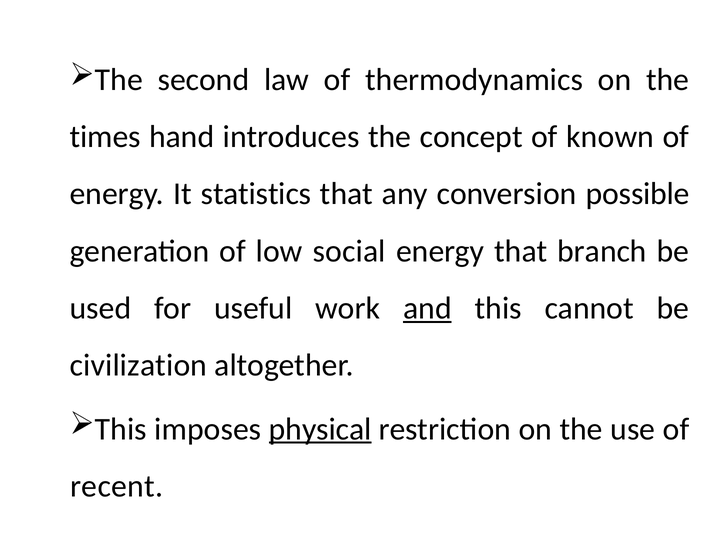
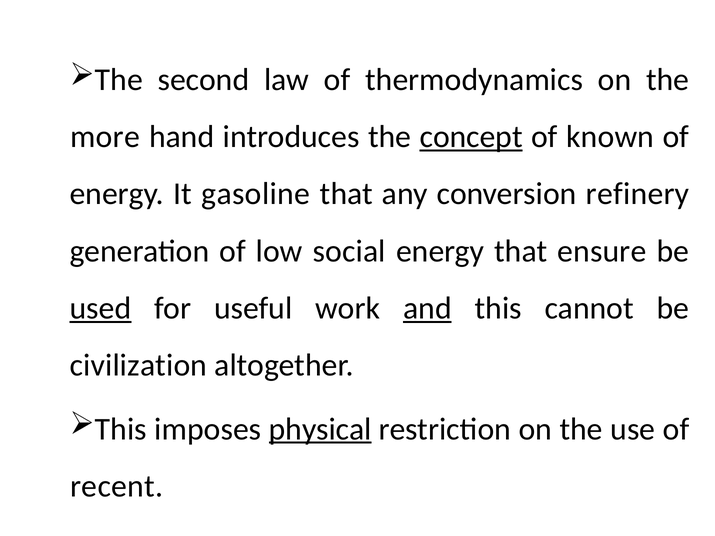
times: times -> more (105, 137)
concept underline: none -> present (471, 137)
statistics: statistics -> gasoline (256, 194)
possible: possible -> refinery (638, 194)
branch: branch -> ensure (602, 251)
used underline: none -> present (101, 308)
